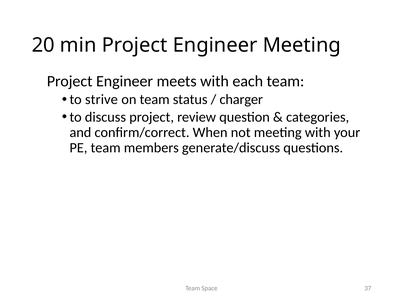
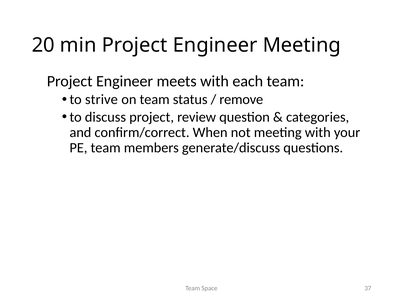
charger: charger -> remove (241, 100)
